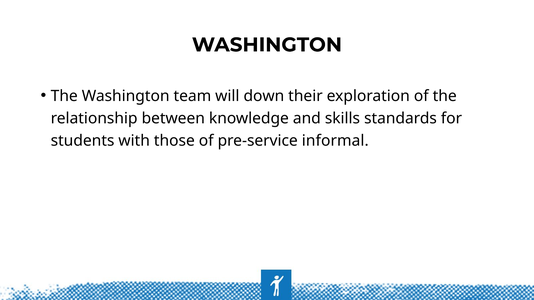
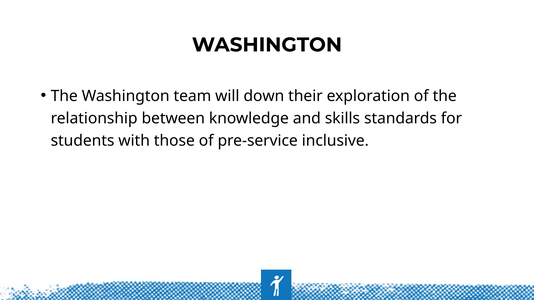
informal: informal -> inclusive (335, 141)
